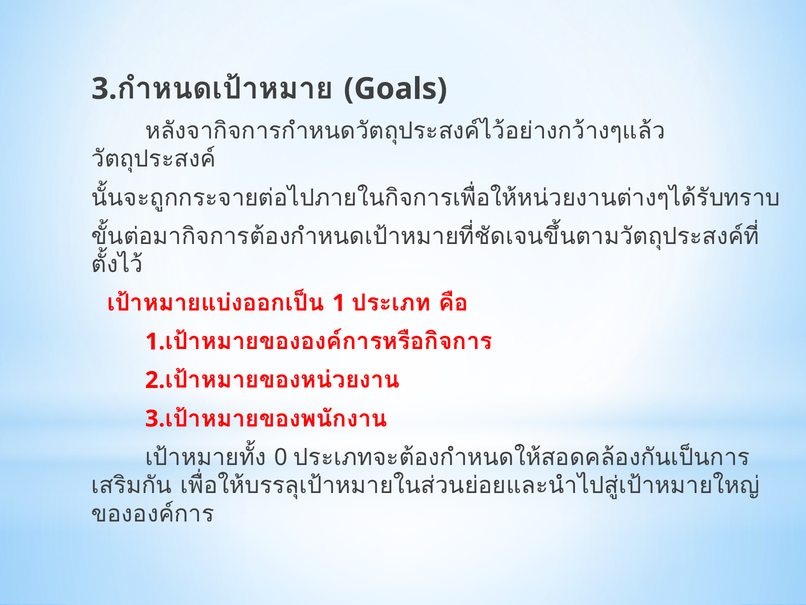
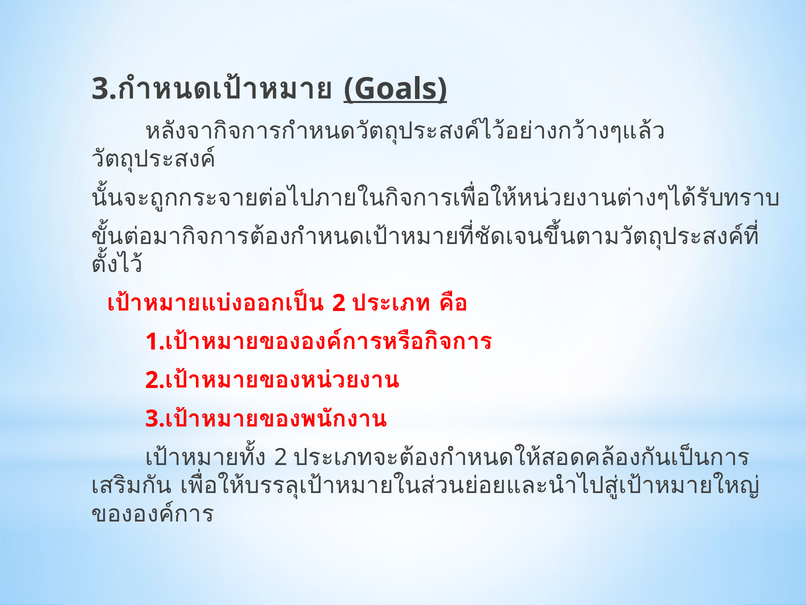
Goals underline: none -> present (395, 89)
1: 1 -> 2 (339, 303)
0: 0 -> 2 (281, 457)
